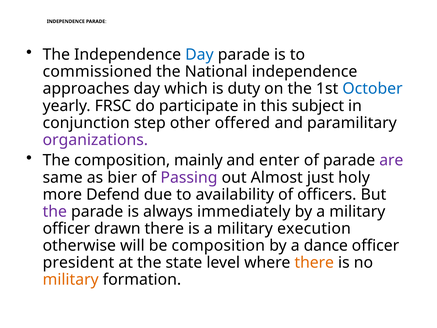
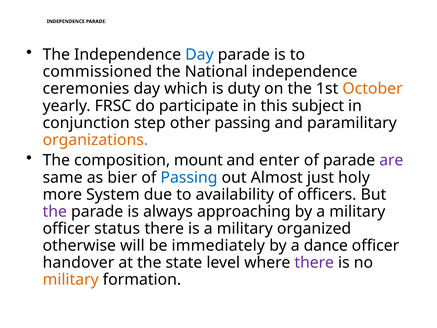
approaches: approaches -> ceremonies (86, 89)
October colour: blue -> orange (373, 89)
other offered: offered -> passing (243, 123)
organizations colour: purple -> orange (95, 140)
mainly: mainly -> mount (198, 160)
Passing colour: purple -> blue (189, 177)
Defend: Defend -> System (113, 194)
immediately: immediately -> approaching (244, 211)
drawn: drawn -> status (117, 228)
execution: execution -> organized (314, 228)
be composition: composition -> immediately (218, 245)
president: president -> handover (78, 262)
there colour: orange -> purple (314, 262)
